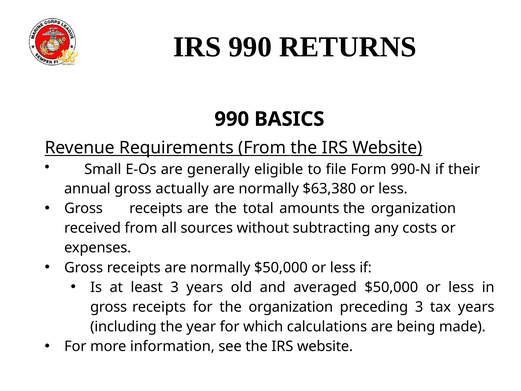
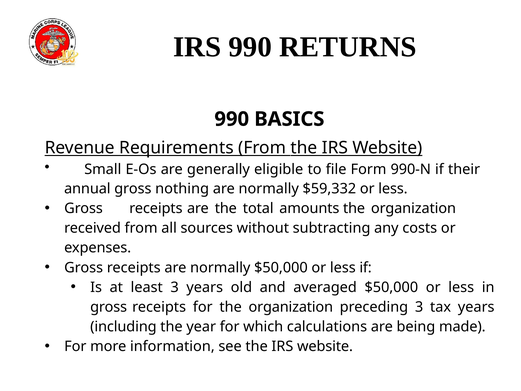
actually: actually -> nothing (182, 189)
$63,380: $63,380 -> $59,332 (329, 189)
